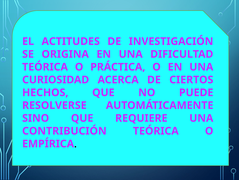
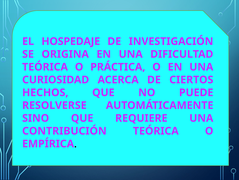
ACTITUDES: ACTITUDES -> HOSPEDAJE (71, 41)
